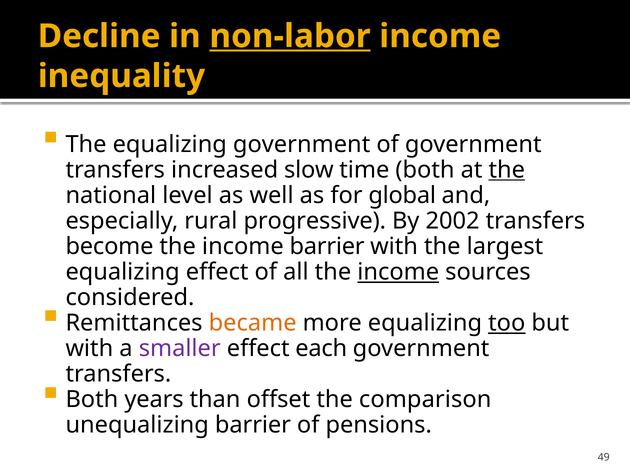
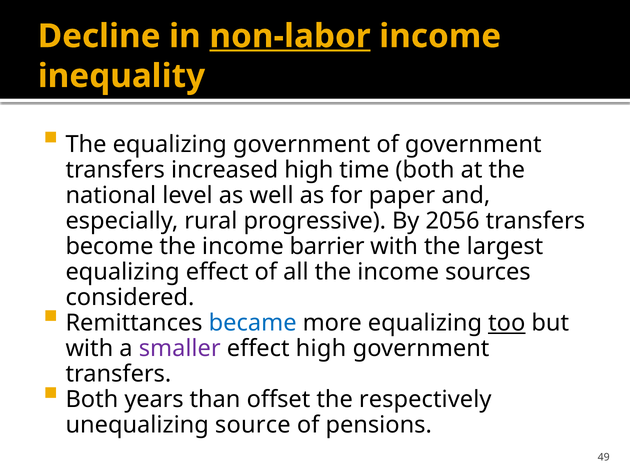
increased slow: slow -> high (309, 170)
the underline: present -> none (507, 170)
global: global -> paper (402, 196)
2002: 2002 -> 2056 (453, 221)
income underline: present -> none (398, 272)
became colour: orange -> blue (253, 323)
effect each: each -> high (321, 349)
comparison: comparison -> respectively (425, 400)
unequalizing barrier: barrier -> source (253, 425)
